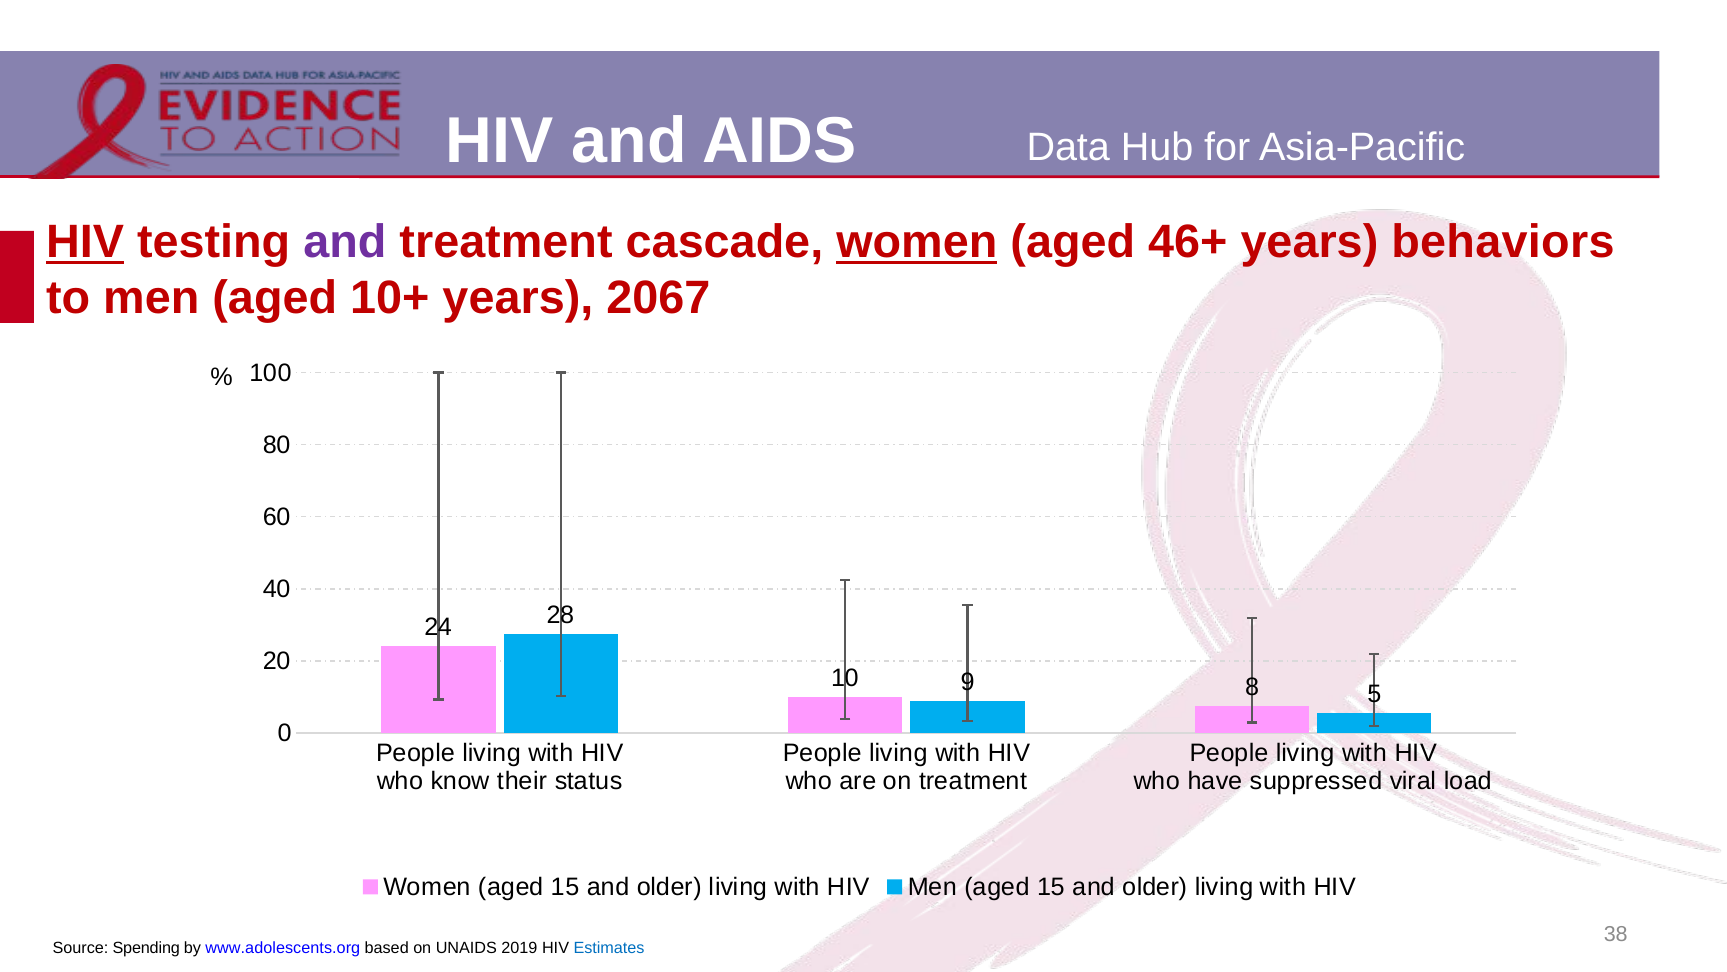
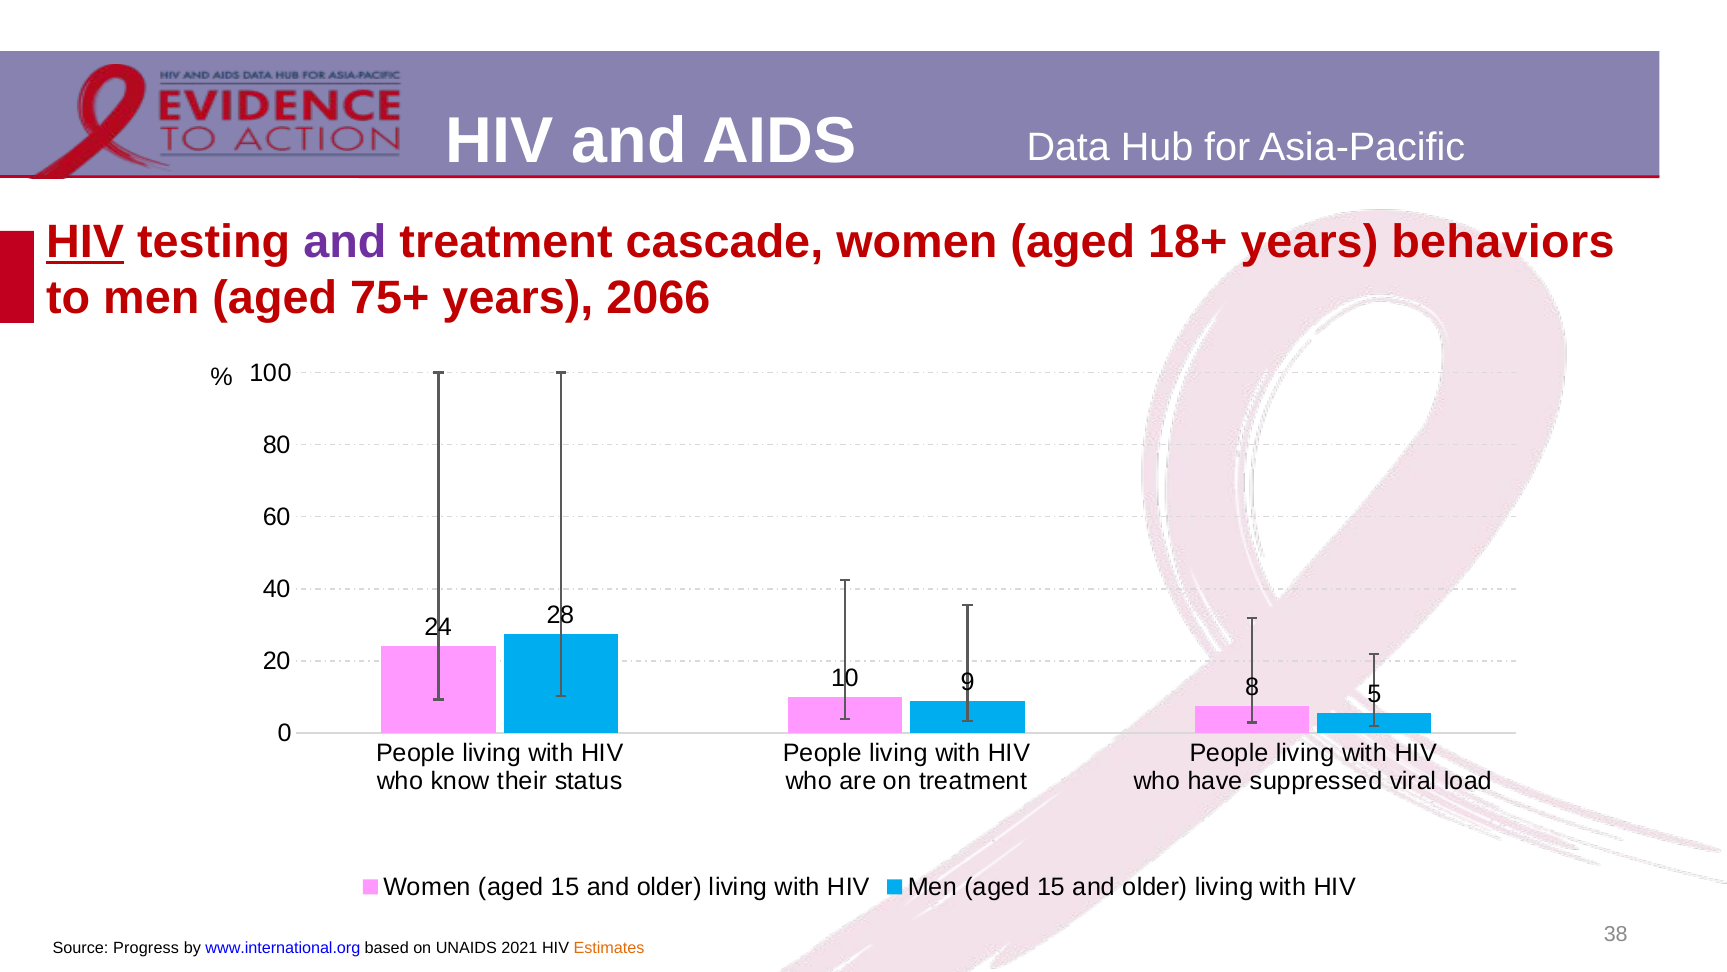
women underline: present -> none (917, 242)
46+: 46+ -> 18+ (1188, 242)
10+: 10+ -> 75+ (390, 298)
2067: 2067 -> 2066 (658, 298)
Spending: Spending -> Progress (146, 948)
www.adolescents.org: www.adolescents.org -> www.international.org (283, 948)
2019: 2019 -> 2021 (519, 948)
Estimates colour: blue -> orange (609, 948)
